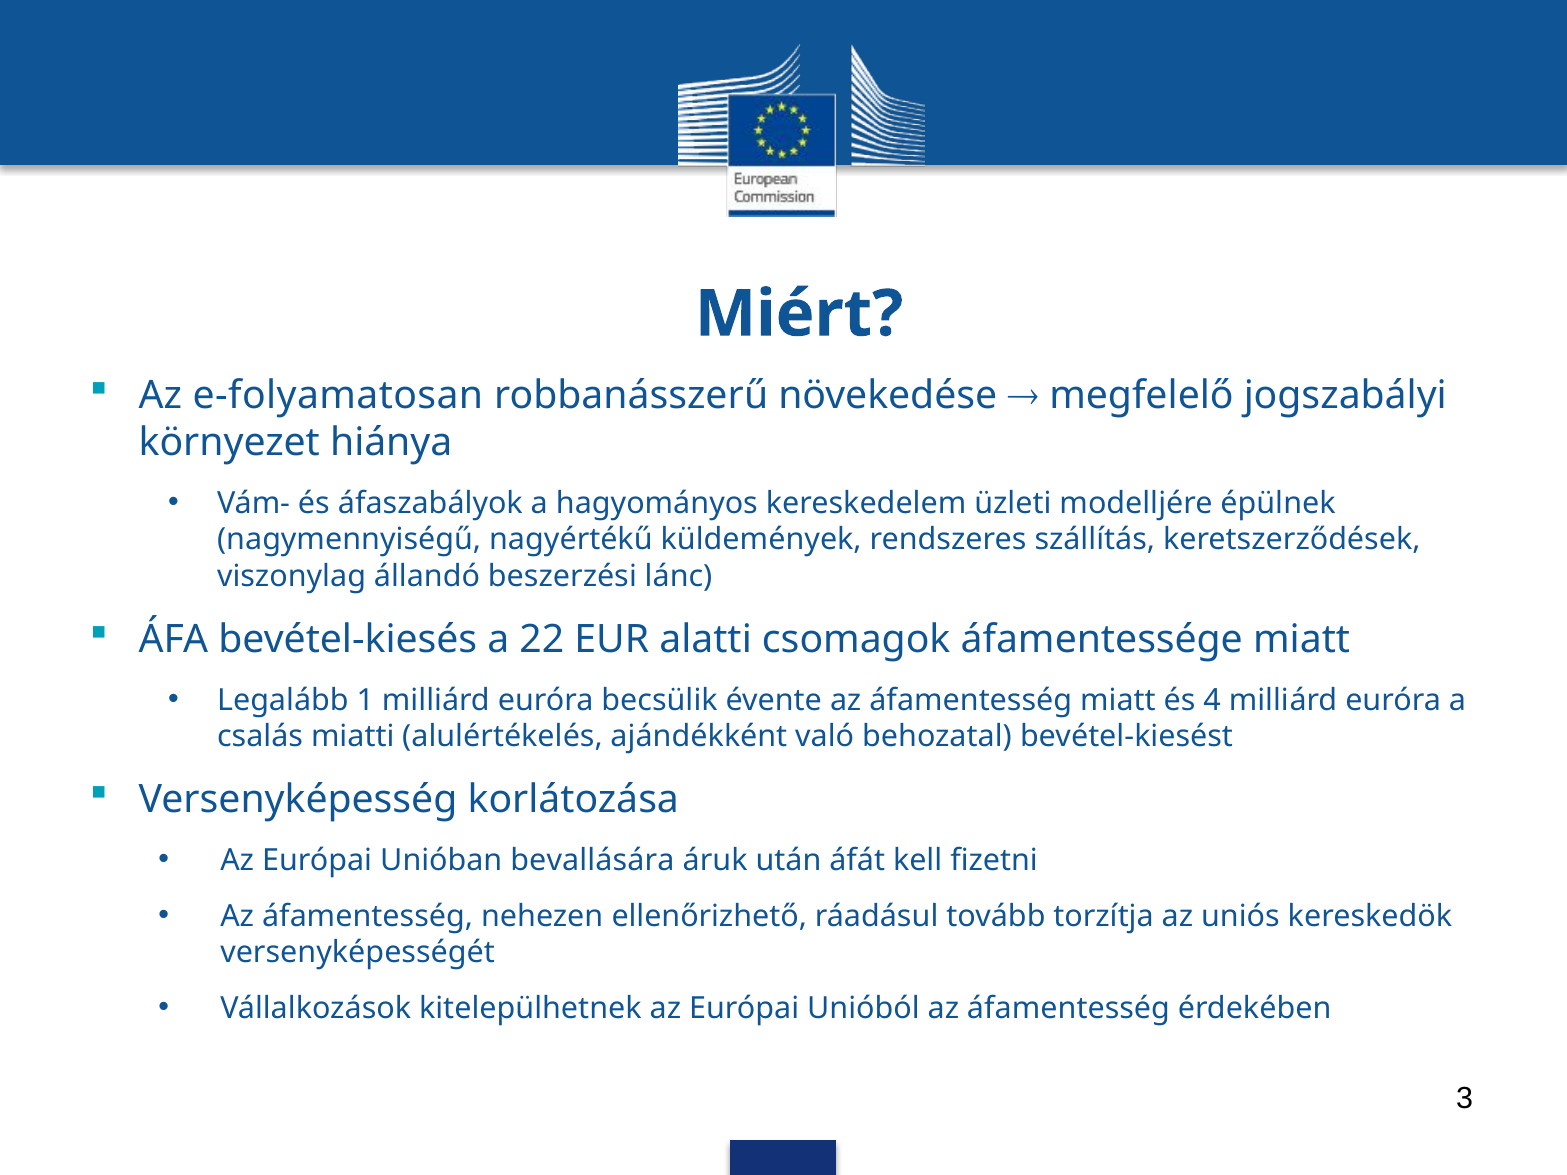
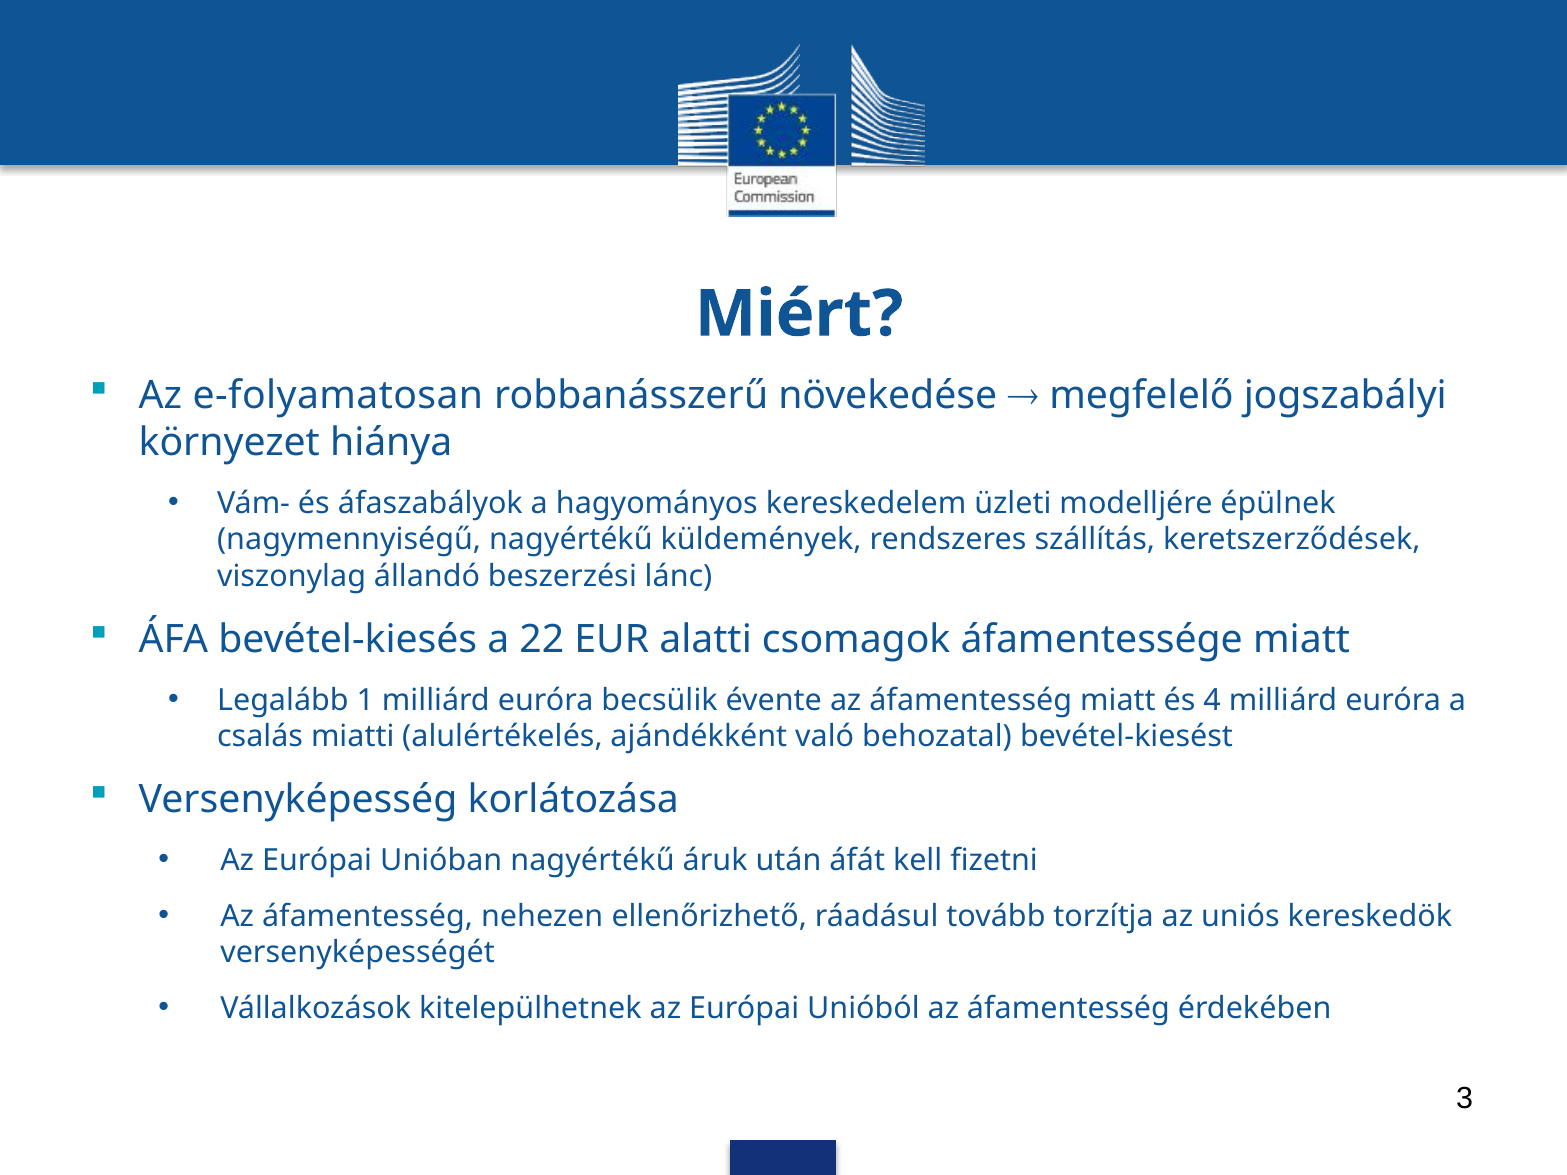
Unióban bevallására: bevallására -> nagyértékű (592, 860)
